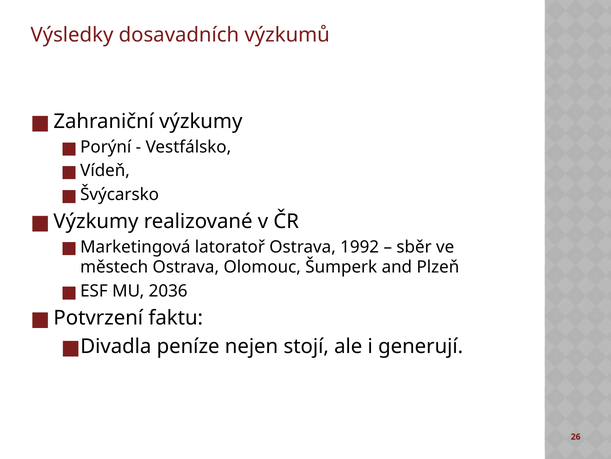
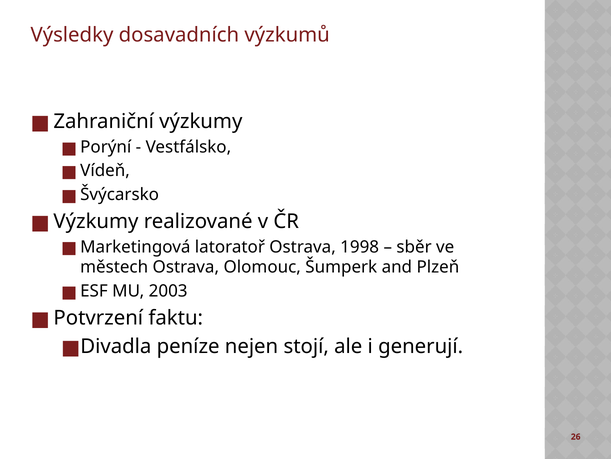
1992: 1992 -> 1998 (360, 247)
2036: 2036 -> 2003 (168, 291)
